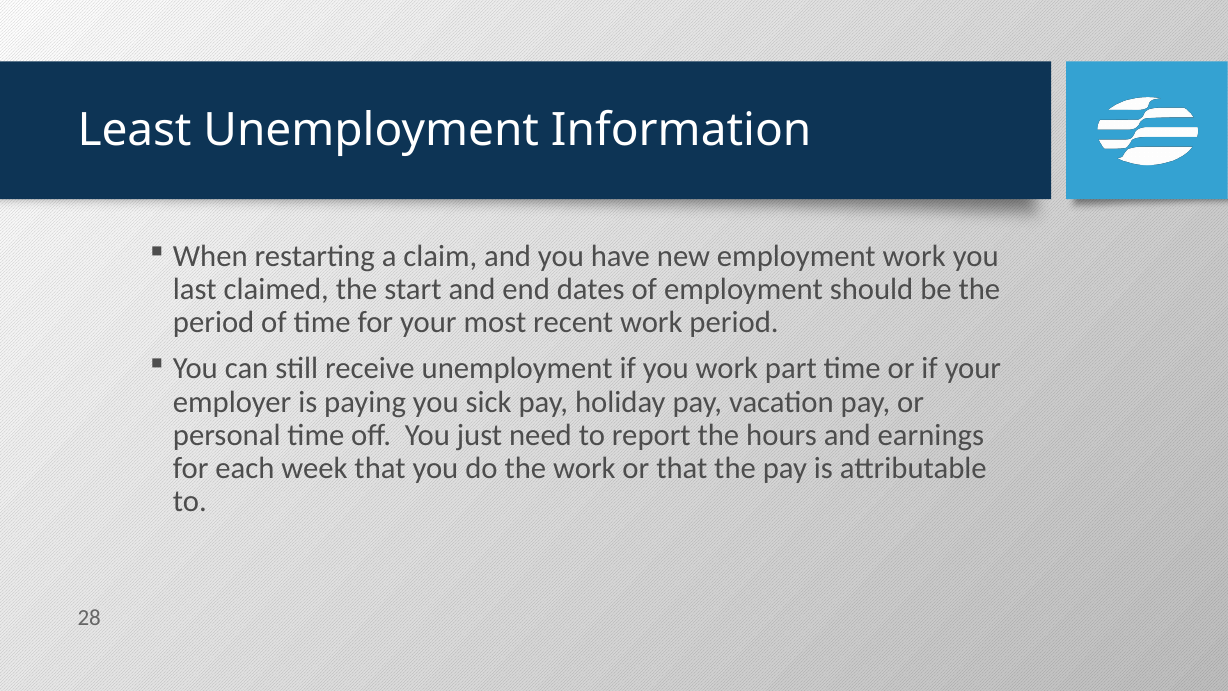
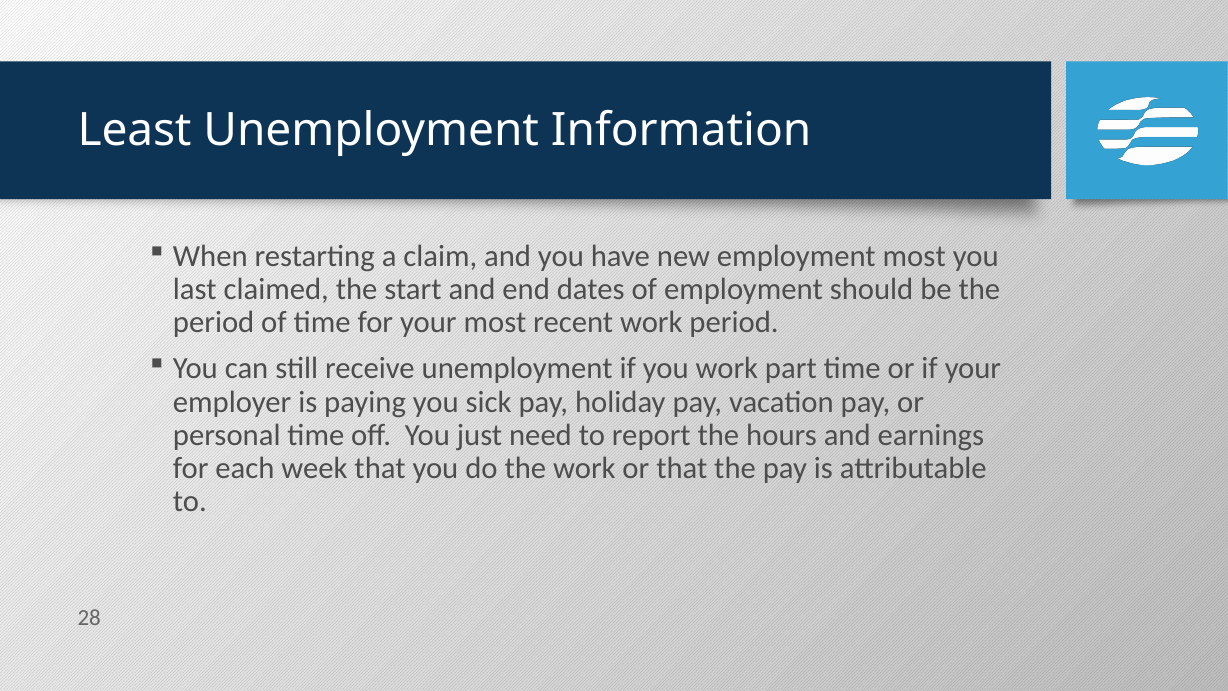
employment work: work -> most (914, 256)
